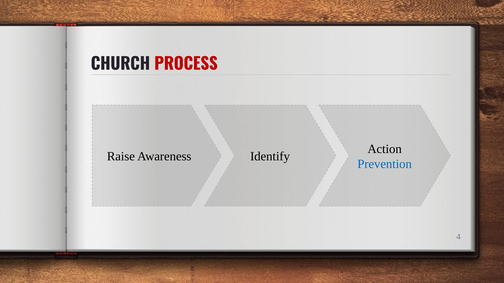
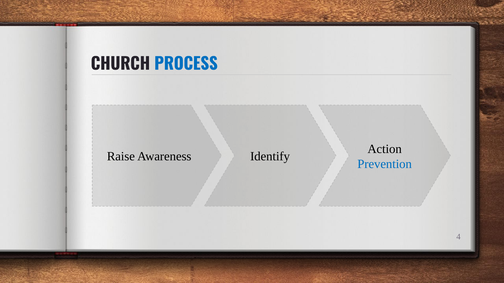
PROCESS colour: red -> blue (186, 64)
